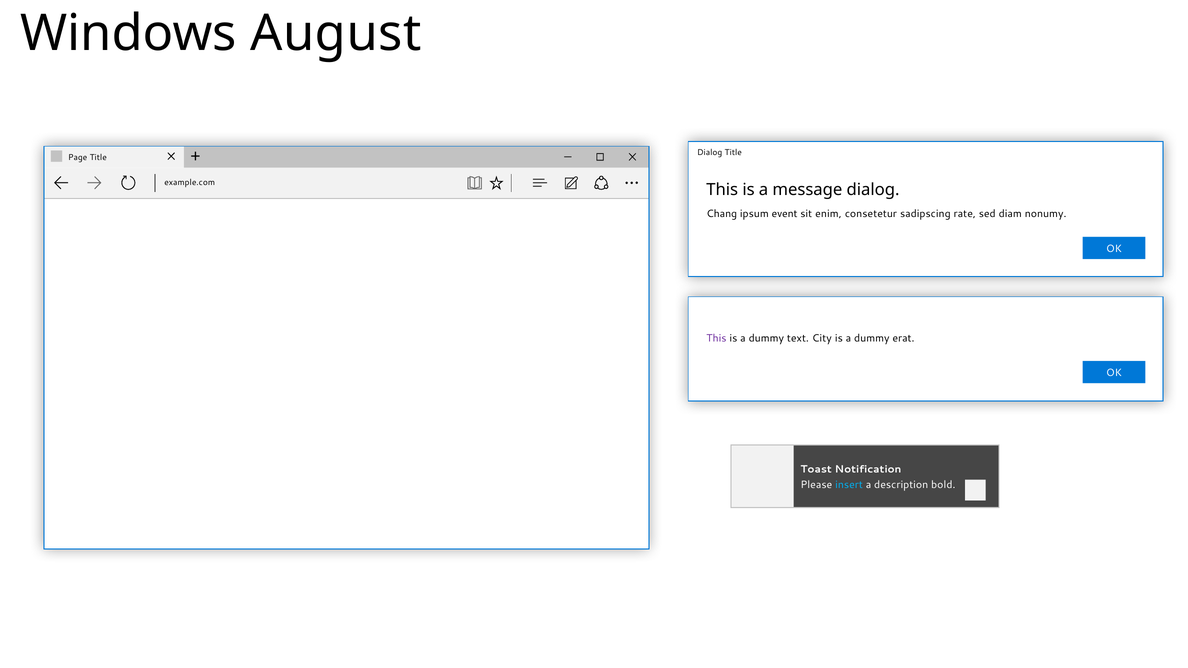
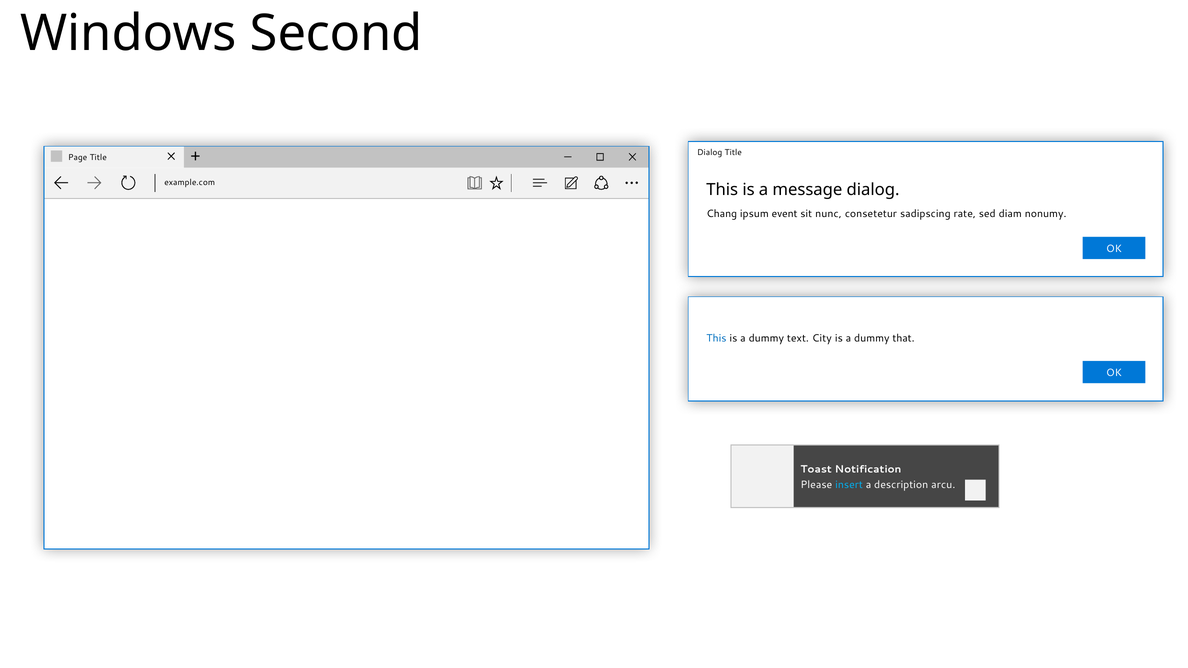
August: August -> Second (336, 34)
enim: enim -> nunc (828, 214)
This colour: purple -> blue (716, 338)
erat: erat -> that (903, 338)
bold: bold -> arcu (943, 485)
